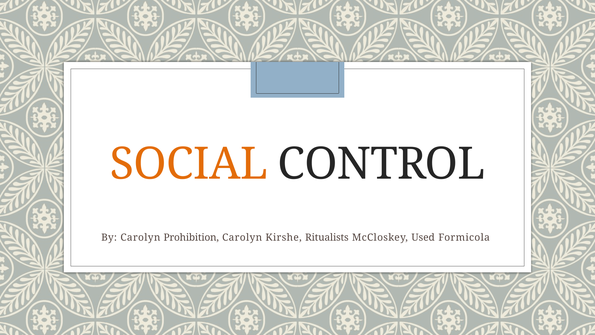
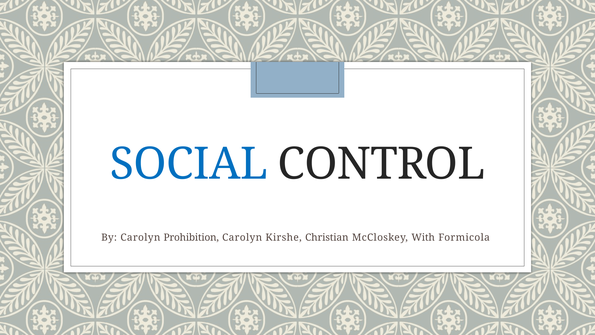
SOCIAL colour: orange -> blue (189, 164)
Ritualists: Ritualists -> Christian (327, 237)
Used: Used -> With (423, 237)
